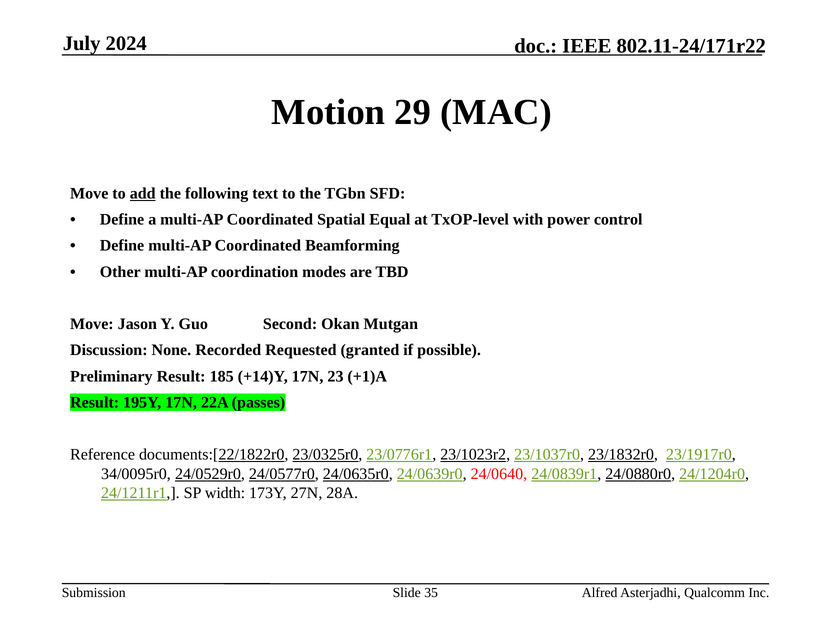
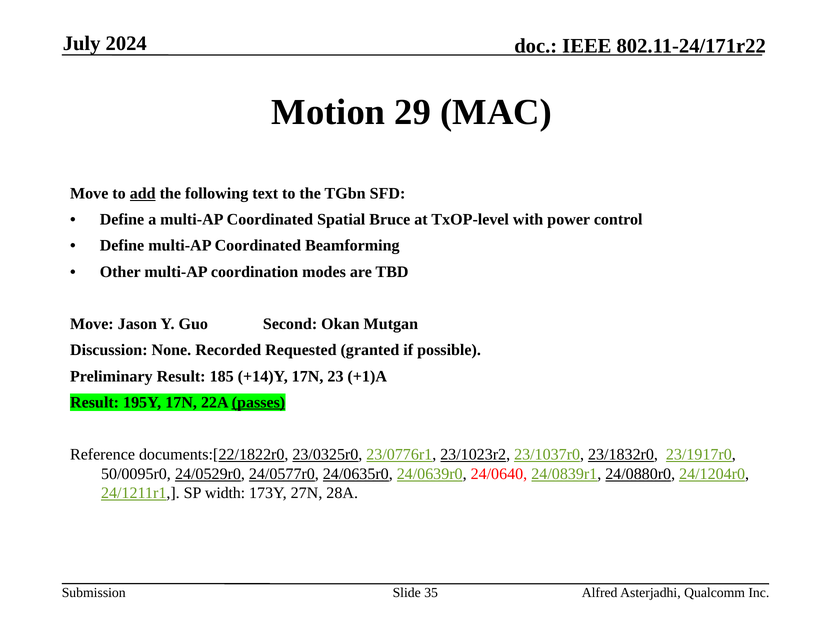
Equal: Equal -> Bruce (390, 220)
passes underline: none -> present (258, 402)
34/0095r0: 34/0095r0 -> 50/0095r0 (136, 474)
